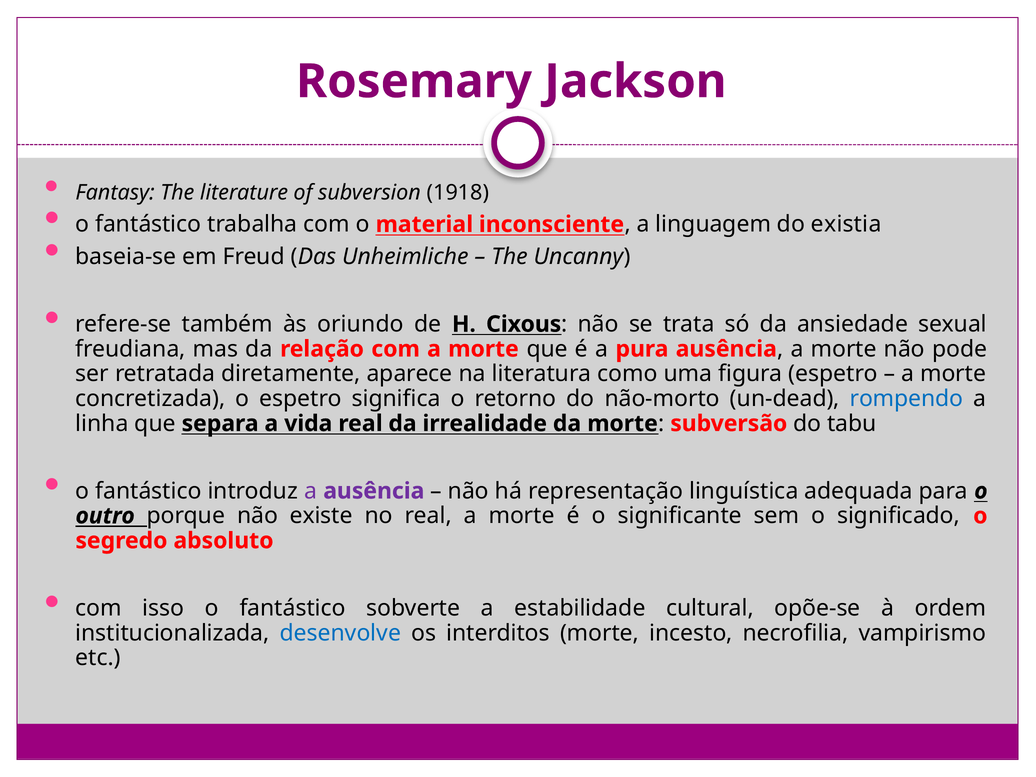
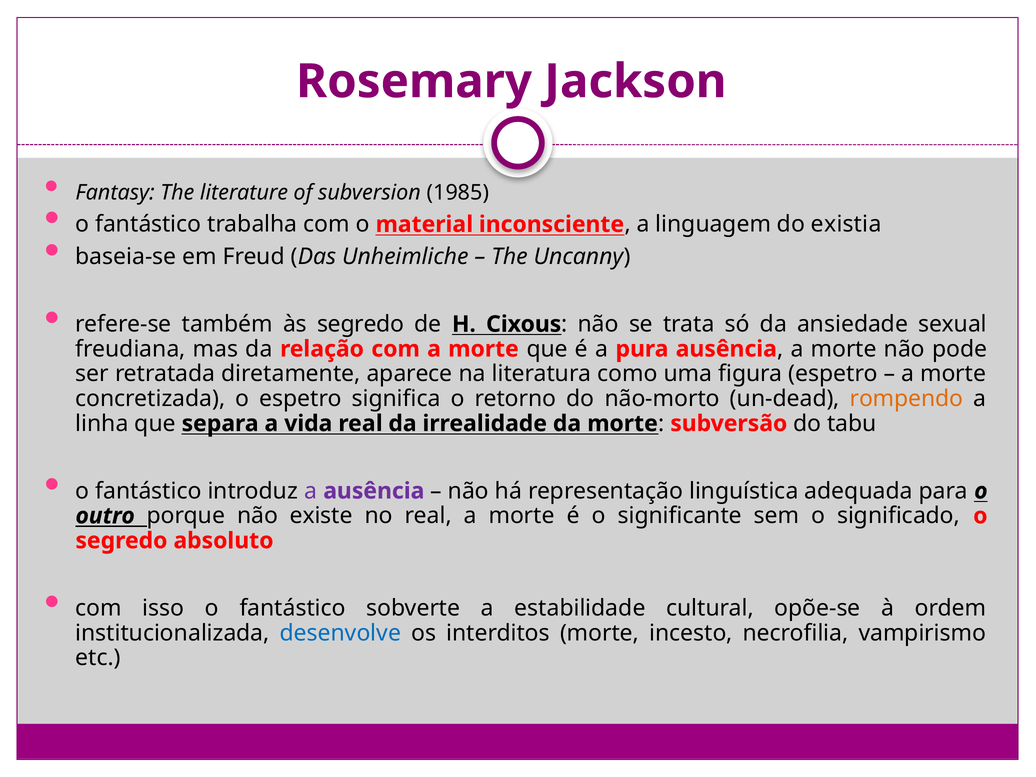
1918: 1918 -> 1985 (458, 193)
às oriundo: oriundo -> segredo (361, 324)
rompendo colour: blue -> orange (907, 399)
